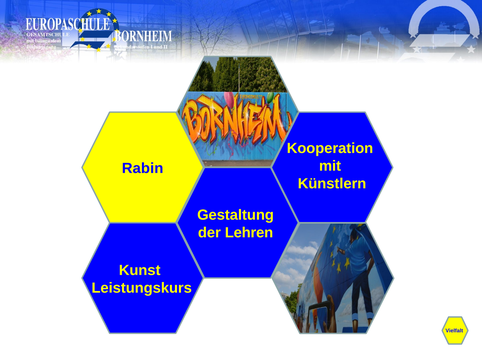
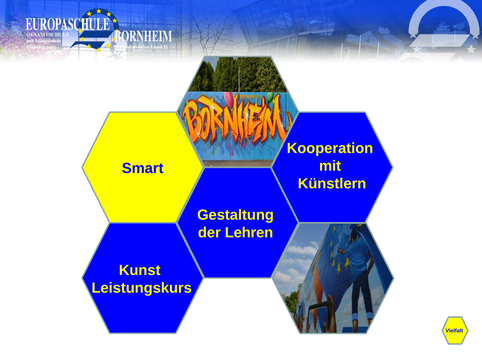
Rabin: Rabin -> Smart (143, 169)
